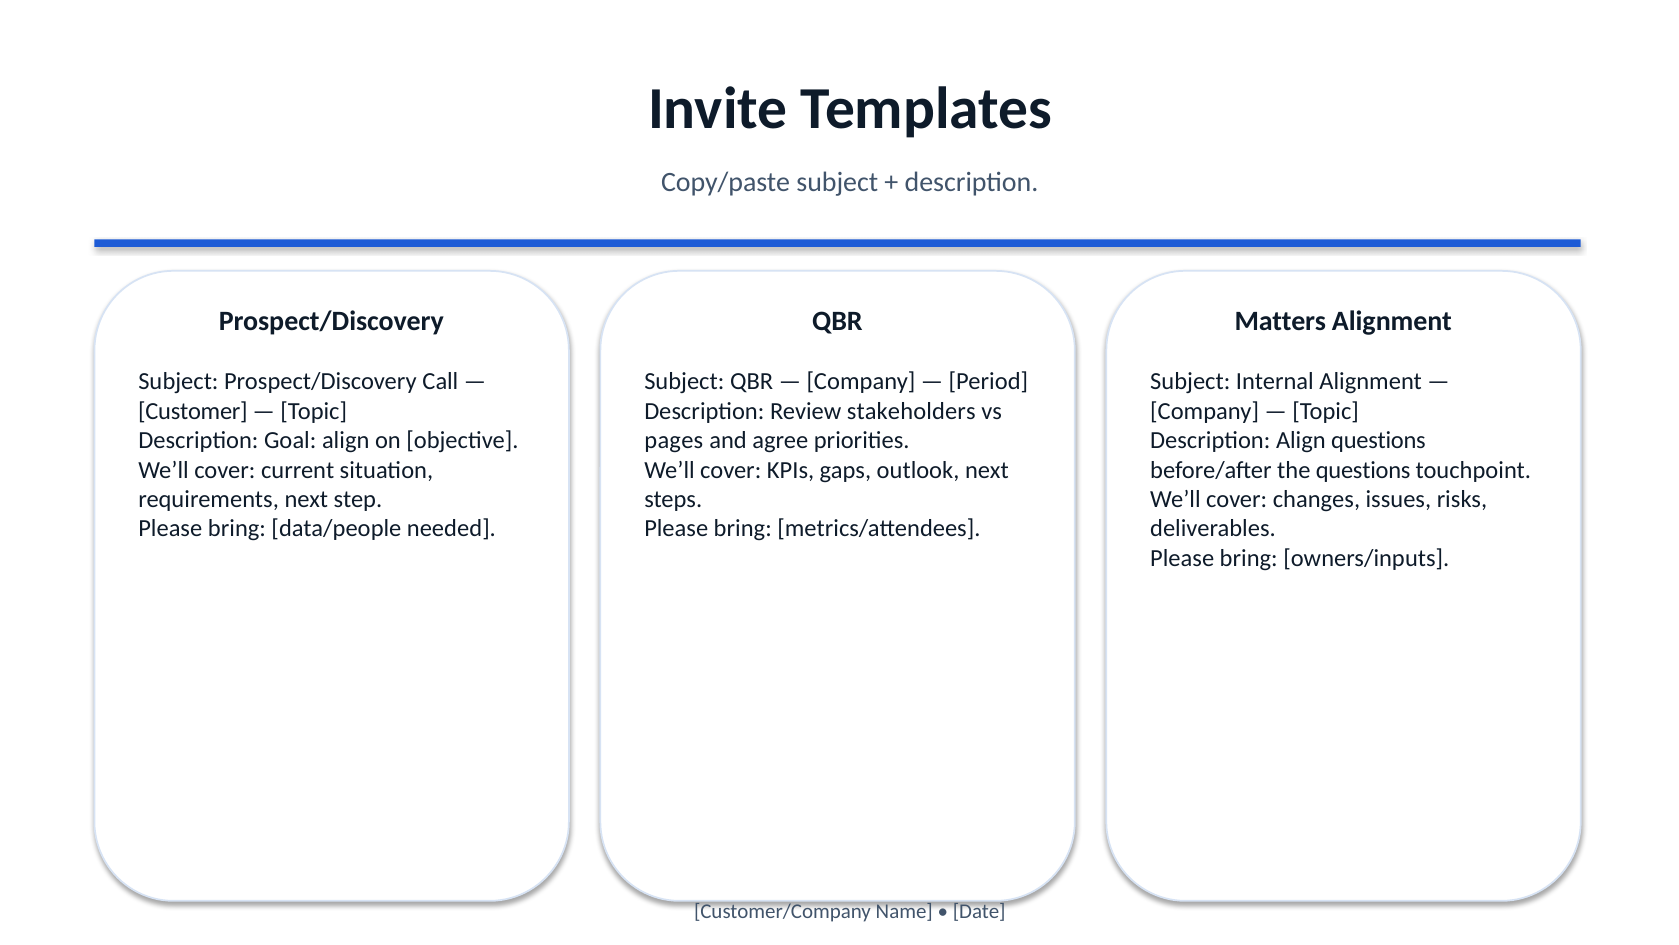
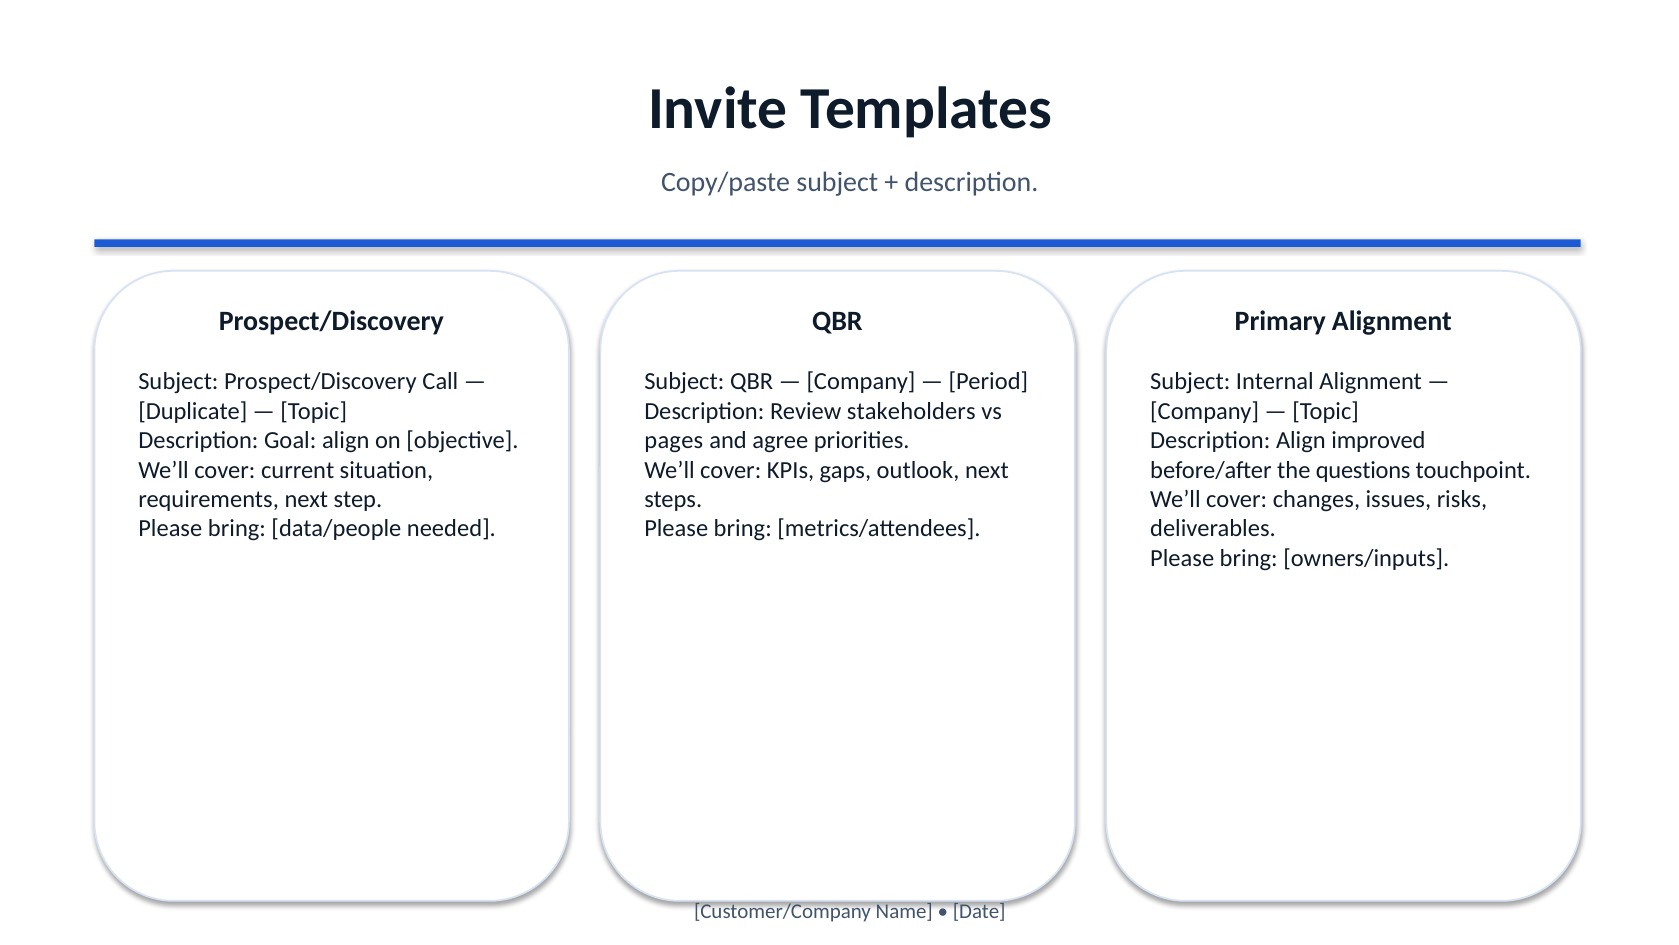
Matters: Matters -> Primary (1280, 321)
Customer: Customer -> Duplicate (193, 411)
Align questions: questions -> improved (1378, 440)
